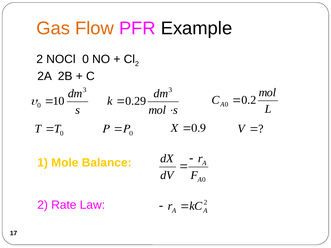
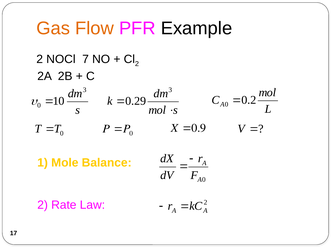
0: 0 -> 7 (86, 59)
